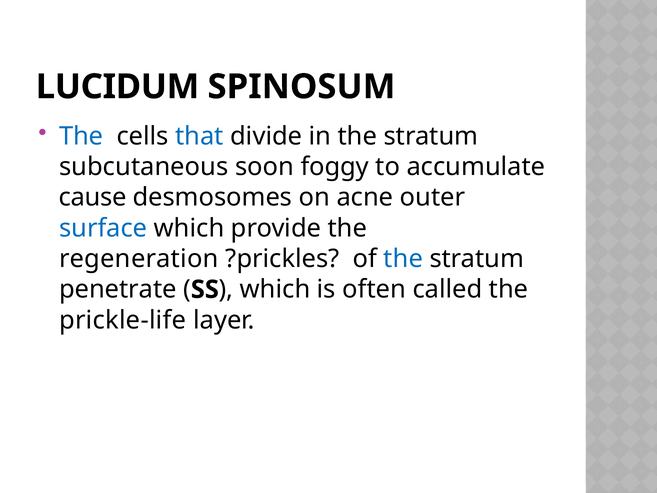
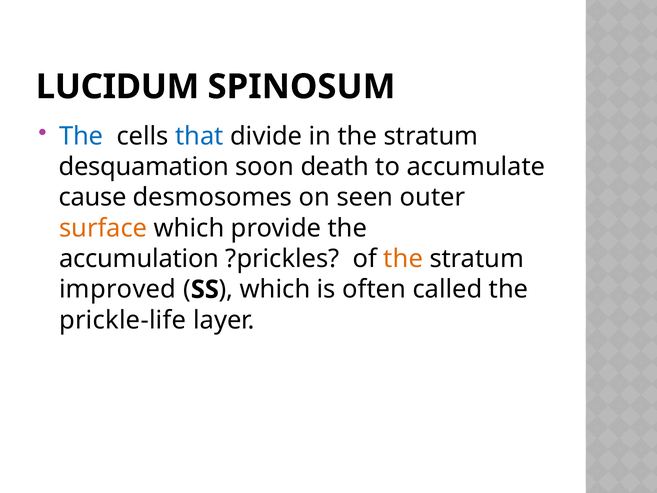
subcutaneous: subcutaneous -> desquamation (144, 167)
foggy: foggy -> death (335, 167)
acne: acne -> seen (365, 197)
surface colour: blue -> orange (103, 228)
regeneration: regeneration -> accumulation (139, 259)
the colour: blue -> orange (403, 259)
penetrate: penetrate -> improved (118, 289)
